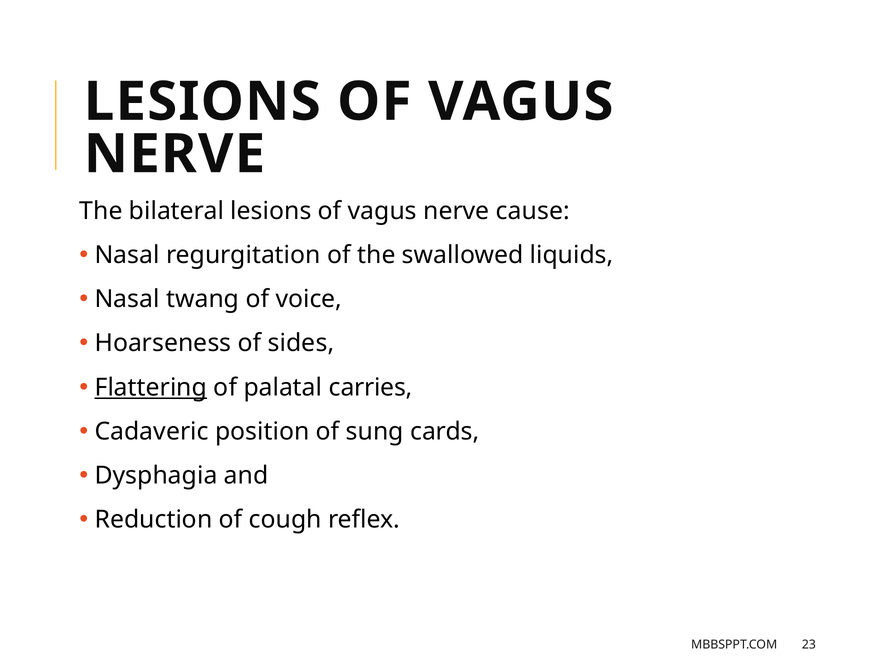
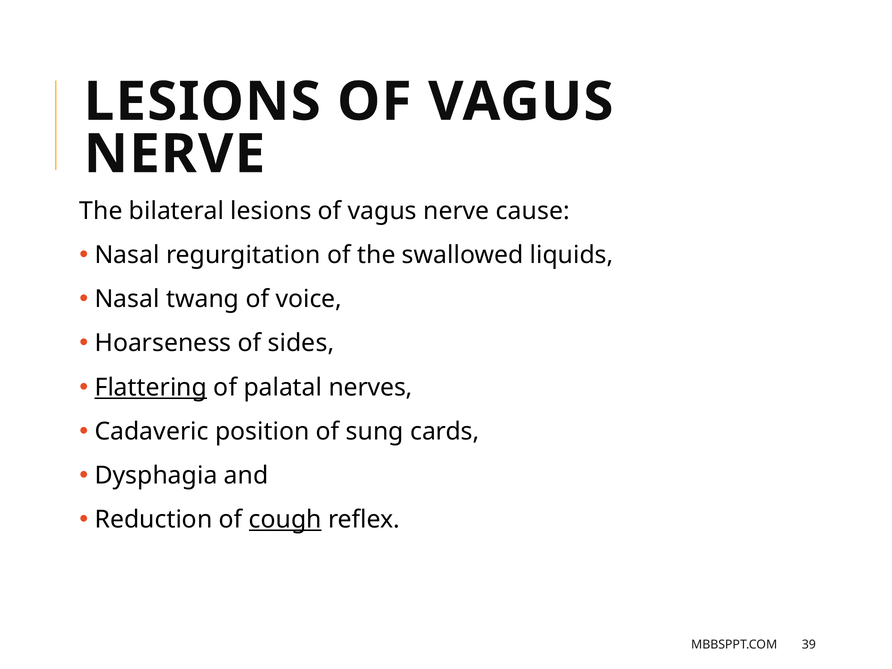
carries: carries -> nerves (371, 387)
cough underline: none -> present (285, 520)
23: 23 -> 39 (809, 644)
